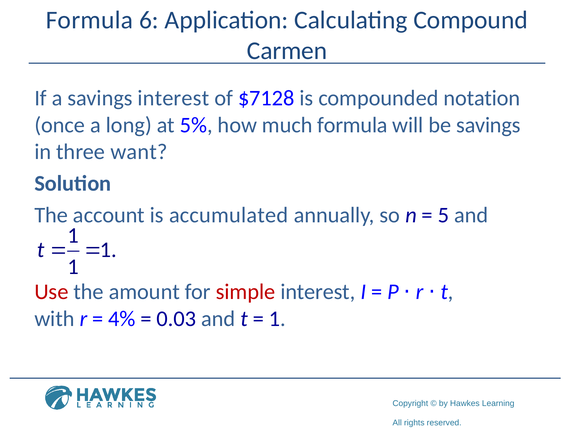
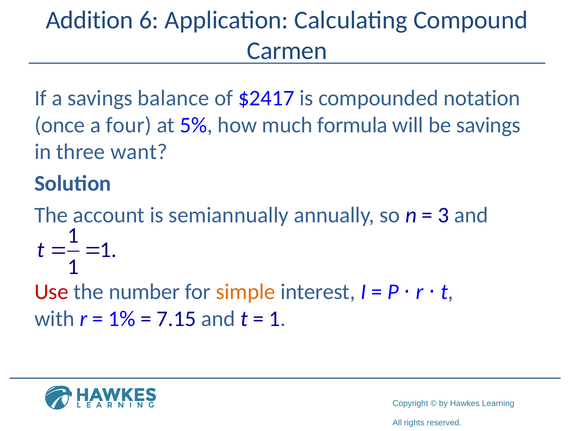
Formula: Formula -> Addition (90, 20)
savings interest: interest -> balance (173, 98)
$7128: $7128 -> $2417 (266, 98)
long: long -> four (129, 125)
accumulated: accumulated -> semiannually (229, 215)
5: 5 -> 3 (443, 215)
amount: amount -> number (144, 292)
simple colour: red -> orange (246, 292)
4%: 4% -> 1% (122, 318)
0.03: 0.03 -> 7.15 (176, 318)
